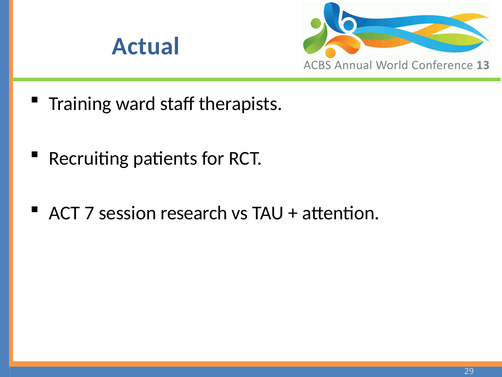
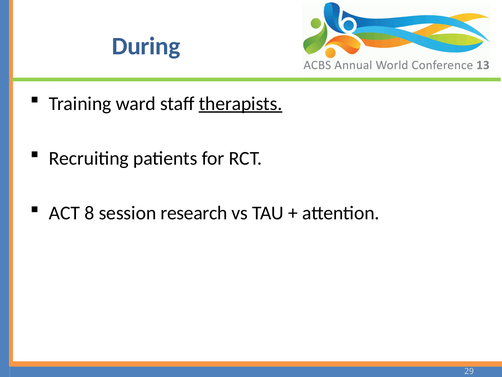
Actual: Actual -> During (146, 46)
therapists underline: none -> present (241, 103)
7: 7 -> 8 (89, 213)
